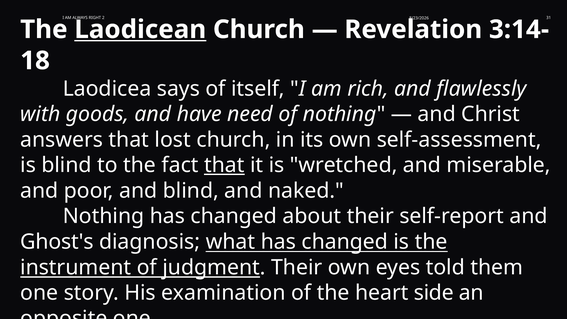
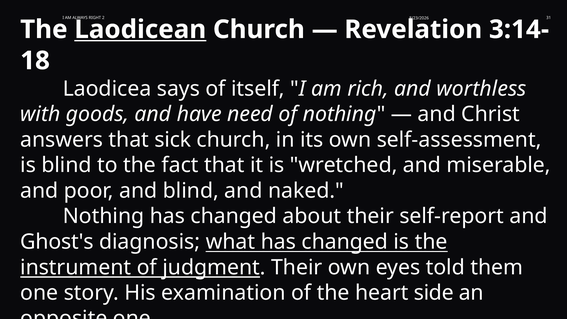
flawlessly: flawlessly -> worthless (481, 89)
lost: lost -> sick (173, 140)
that underline: present -> none (224, 165)
